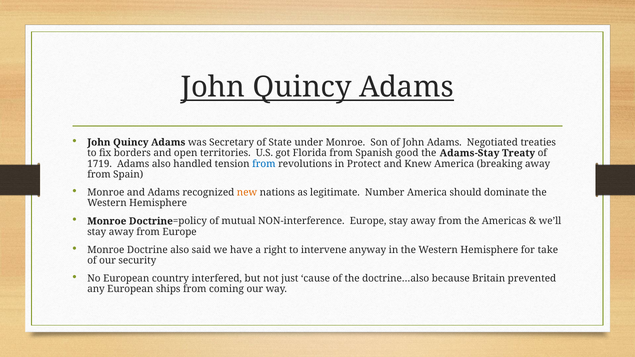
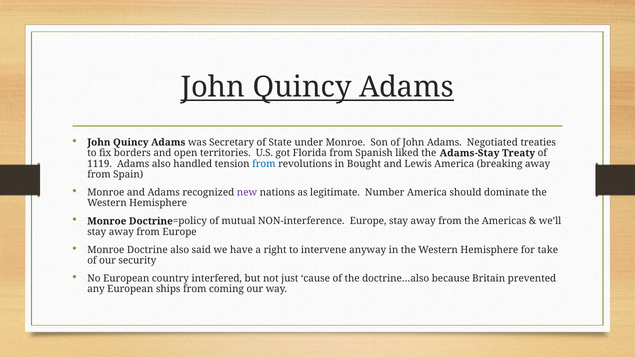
good: good -> liked (407, 153)
1719: 1719 -> 1119 (100, 164)
Protect: Protect -> Bought (364, 164)
Knew: Knew -> Lewis (418, 164)
new colour: orange -> purple (247, 193)
